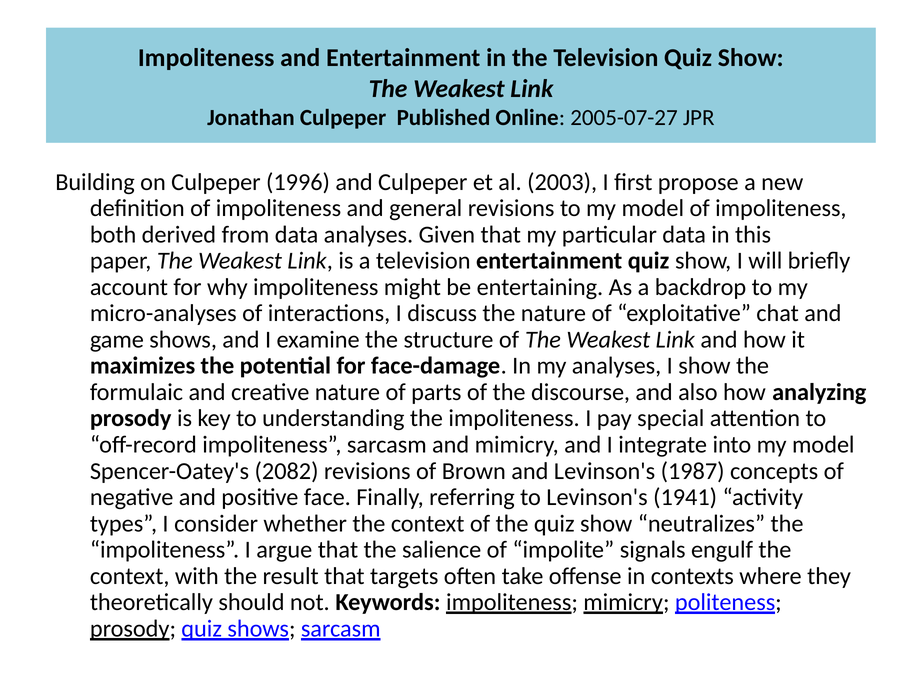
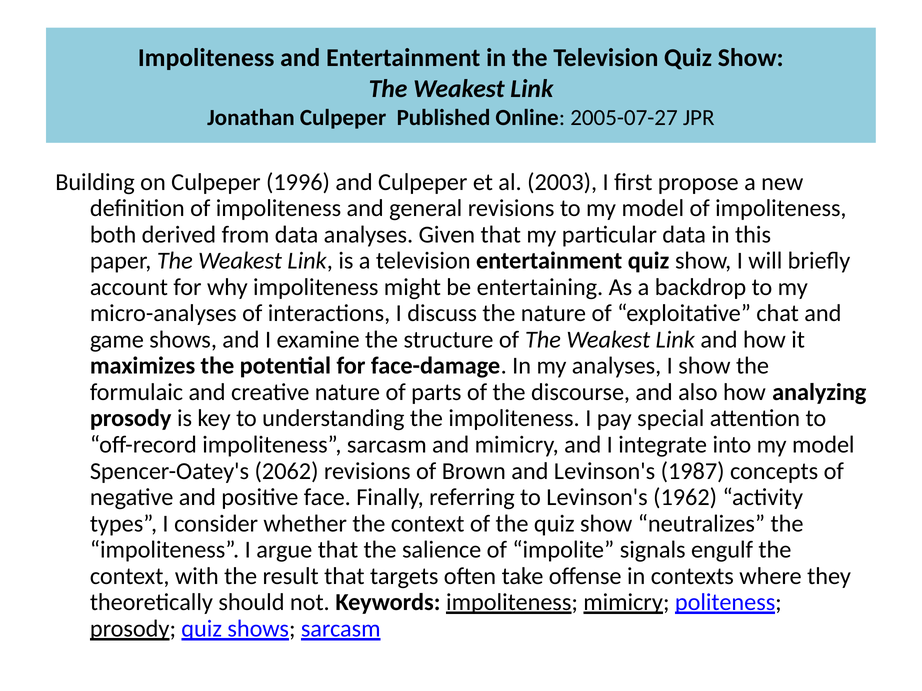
2082: 2082 -> 2062 (287, 471)
1941: 1941 -> 1962 (685, 498)
